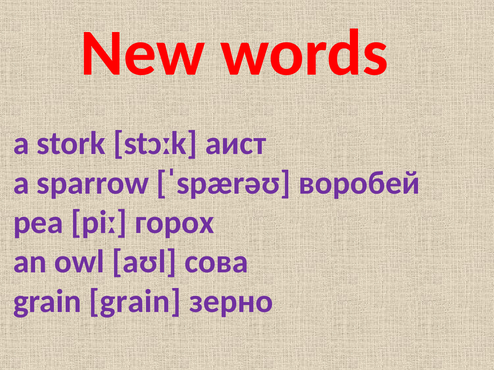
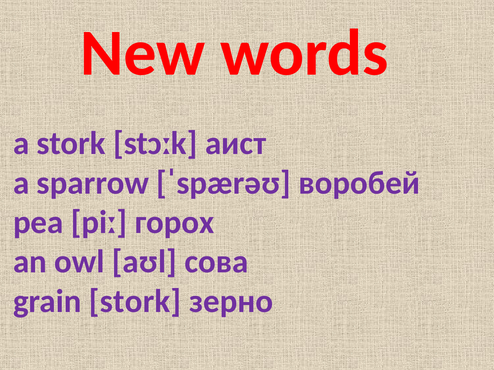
grain grain: grain -> stork (135, 302)
